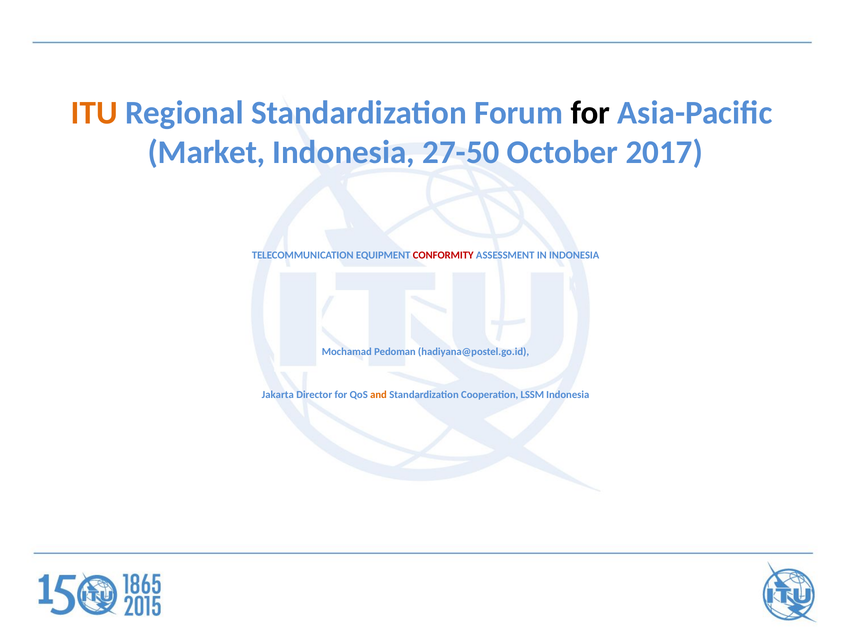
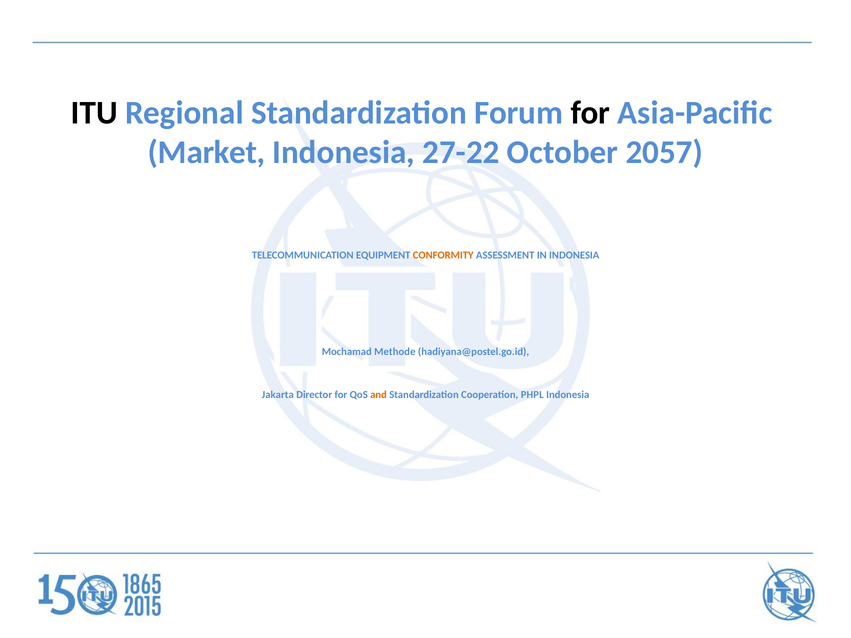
ITU colour: orange -> black (94, 113)
27-50: 27-50 -> 27-22 (461, 152)
2017: 2017 -> 2057 (664, 152)
CONFORMITY colour: red -> orange (443, 255)
Pedoman: Pedoman -> Methode (395, 352)
LSSM: LSSM -> PHPL (532, 395)
